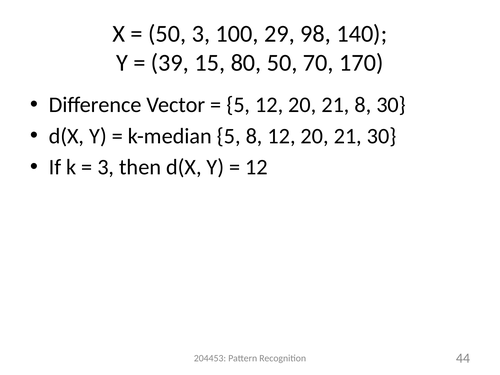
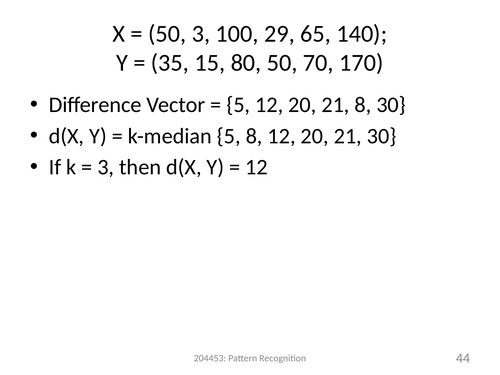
98: 98 -> 65 (316, 34)
39: 39 -> 35 (170, 63)
